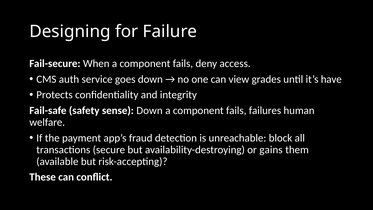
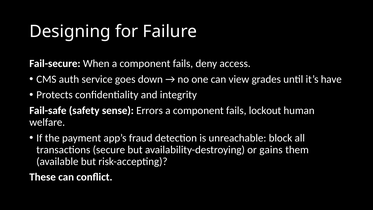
sense Down: Down -> Errors (150, 110)
failures: failures -> lockout (265, 110)
